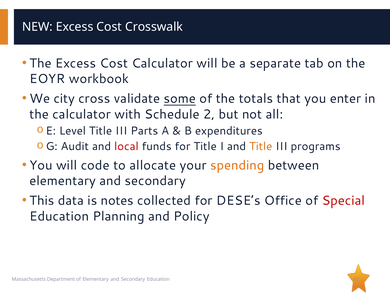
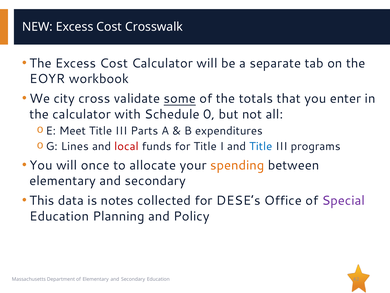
2: 2 -> 0 (209, 114)
Level: Level -> Meet (72, 131)
Audit: Audit -> Lines (75, 146)
Title colour: orange -> blue (261, 146)
code: code -> once (95, 165)
Special colour: red -> purple (343, 200)
